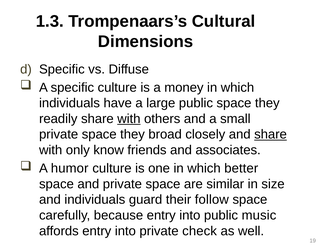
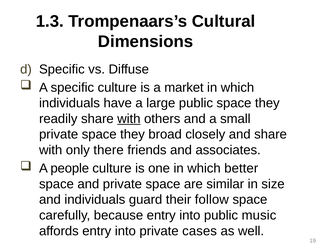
money: money -> market (184, 87)
share underline: present -> none (271, 134)
know: know -> there (109, 150)
humor: humor -> people (70, 168)
check: check -> cases (200, 231)
